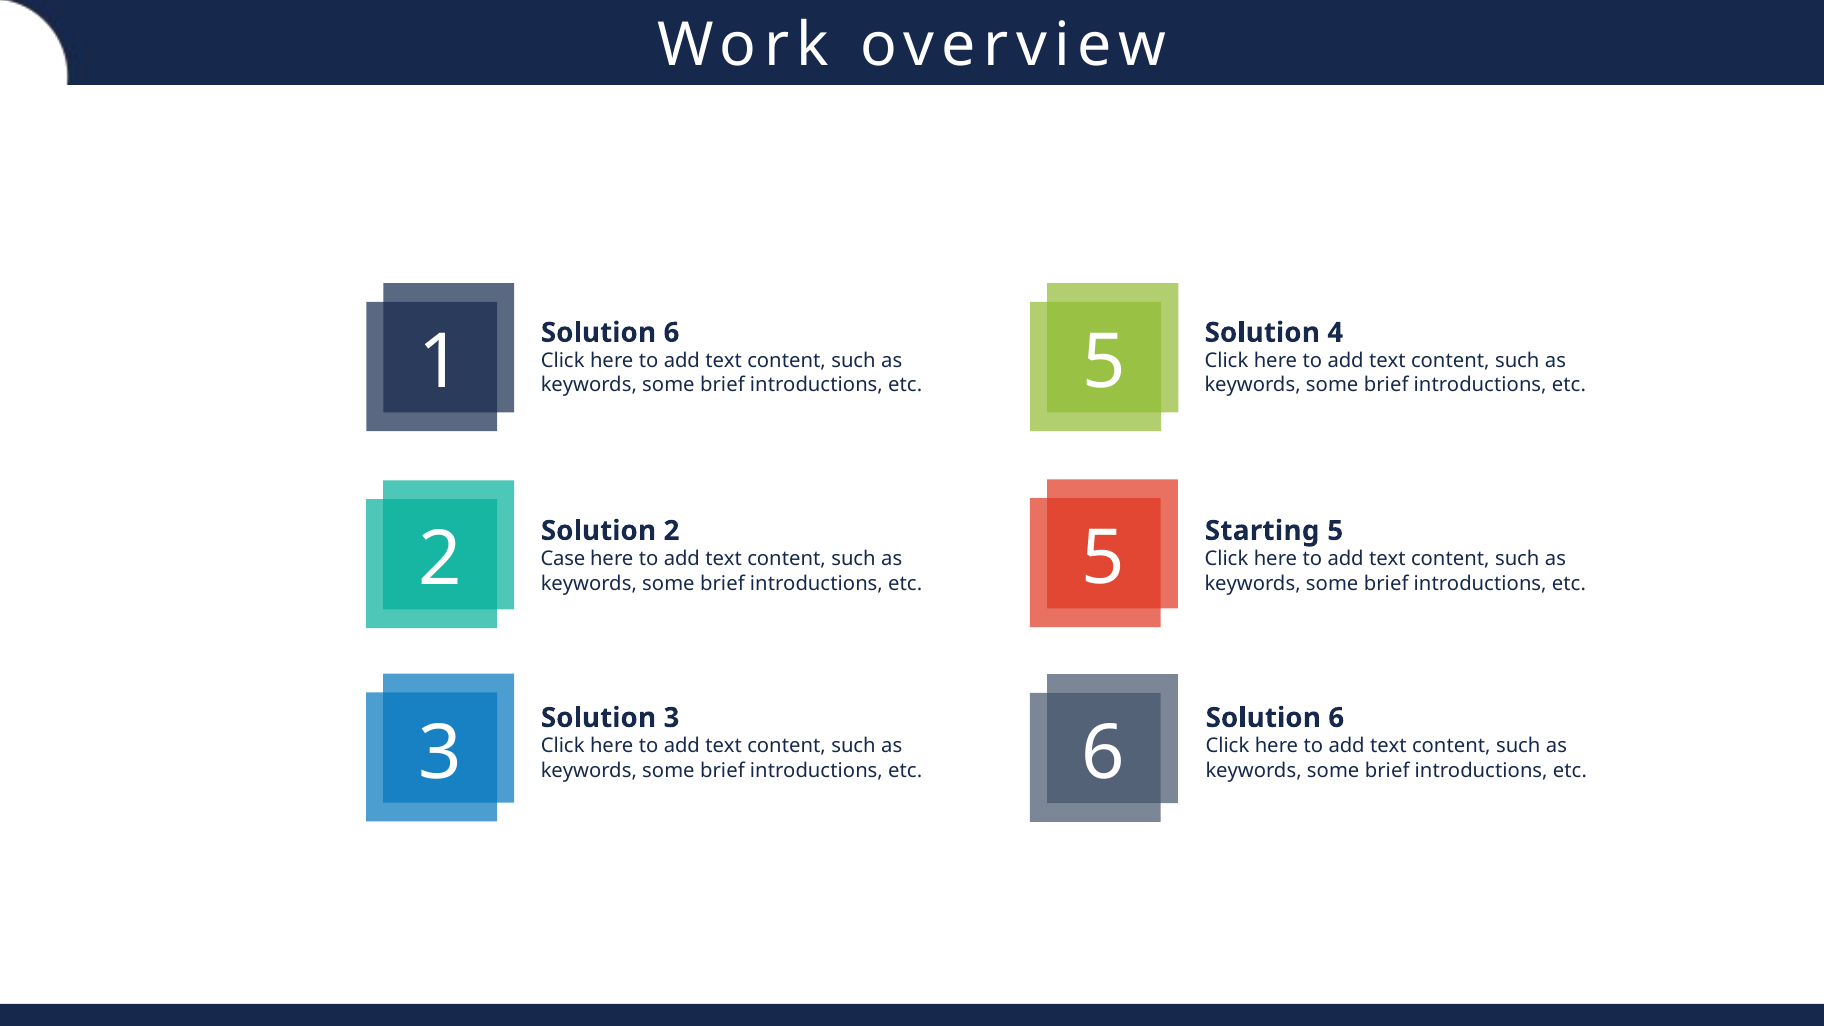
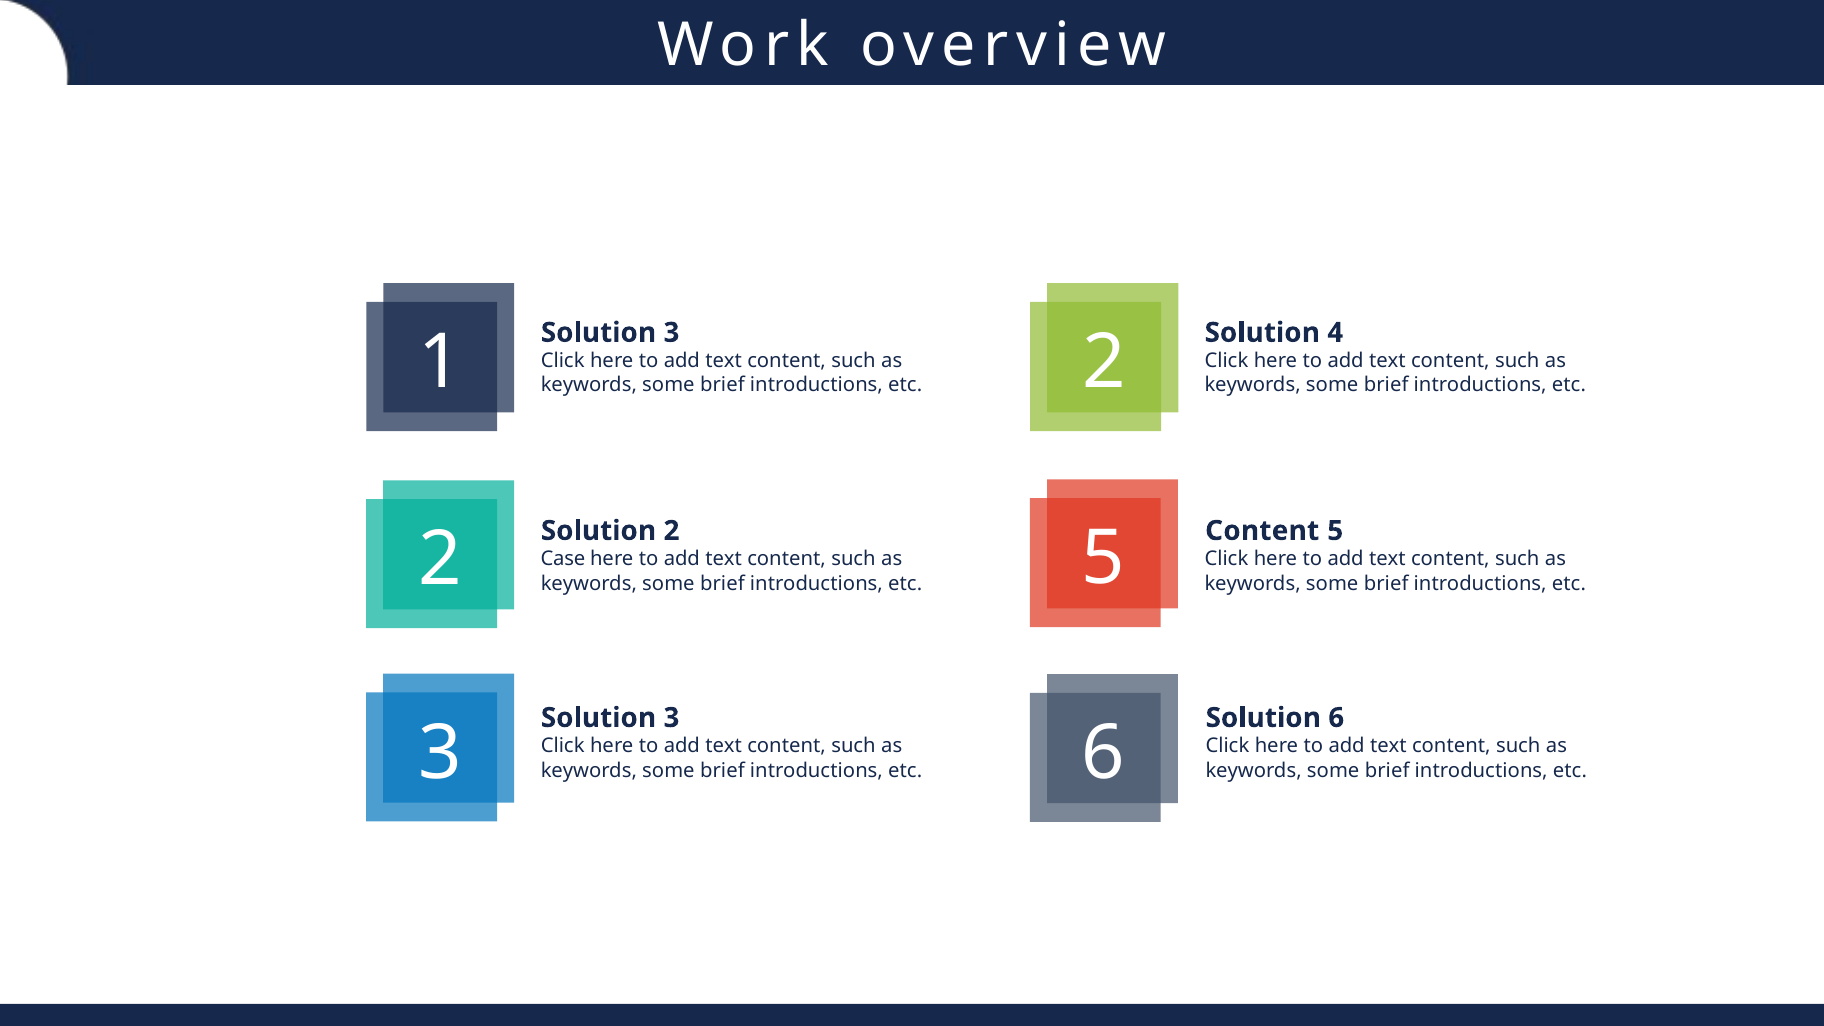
6: 6 -> 3 (671, 333)
5: 5 -> 2 (1104, 363)
Starting: Starting -> Content (1262, 531)
